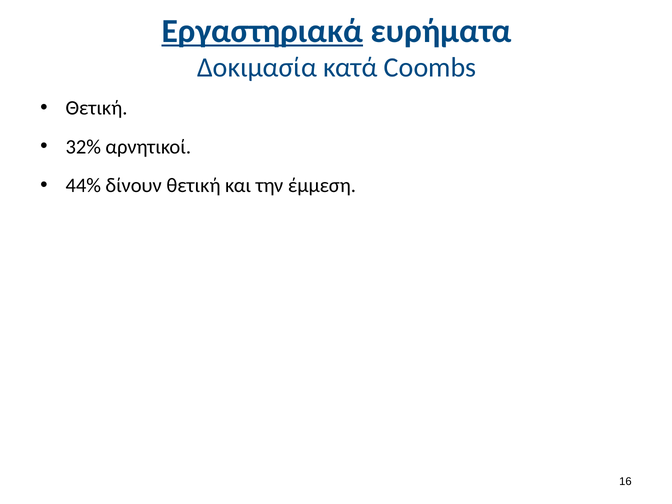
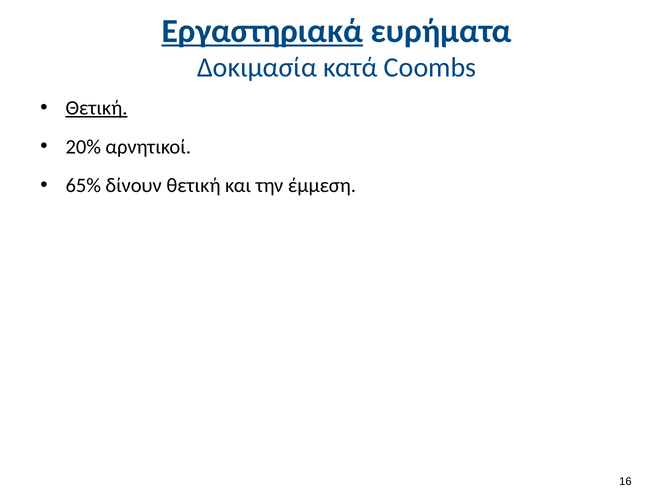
Θετική underline: none -> present (97, 108)
32%: 32% -> 20% (83, 147)
44%: 44% -> 65% (83, 186)
